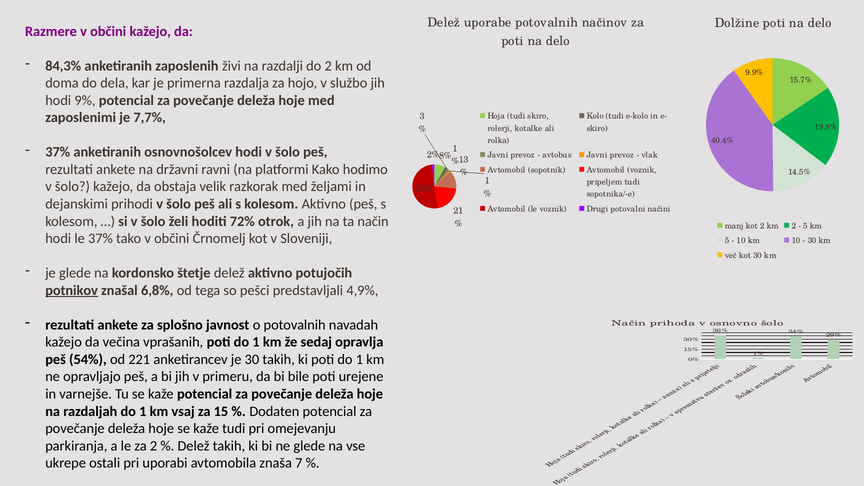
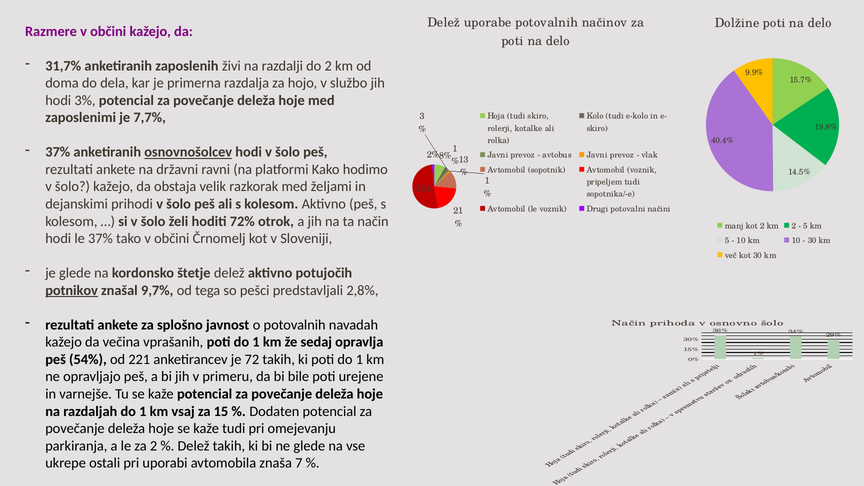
84,3%: 84,3% -> 31,7% (63, 66)
9%: 9% -> 3% (85, 100)
osnovnošolcev underline: none -> present (188, 152)
6,8%: 6,8% -> 9,7% (157, 290)
4,9%: 4,9% -> 2,8% (362, 290)
je 30: 30 -> 72 (252, 359)
